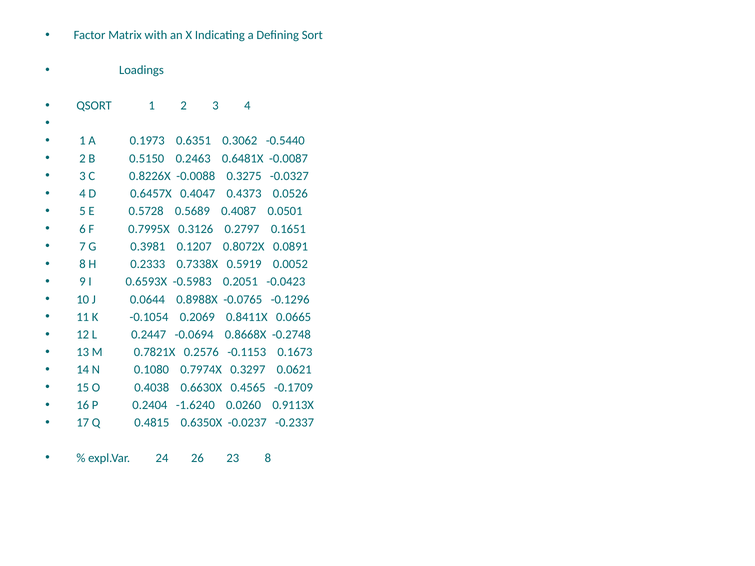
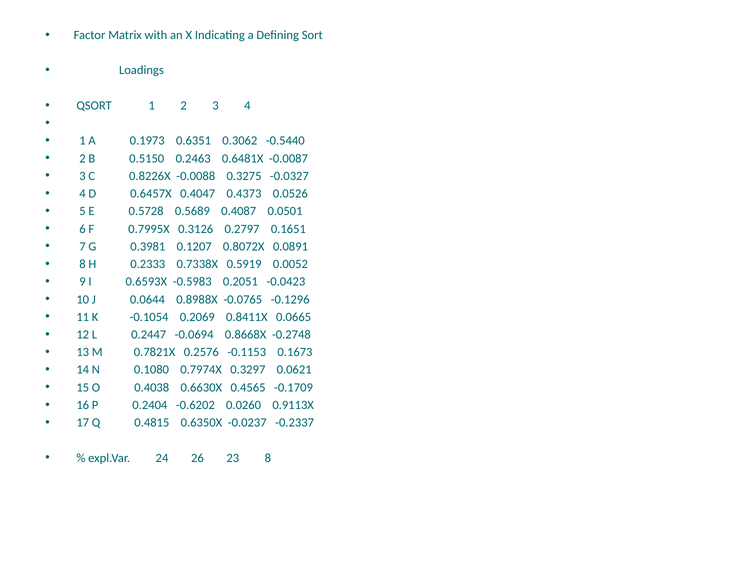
-1.6240: -1.6240 -> -0.6202 (195, 405)
